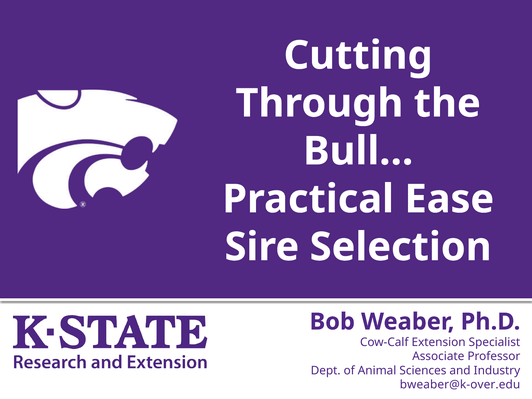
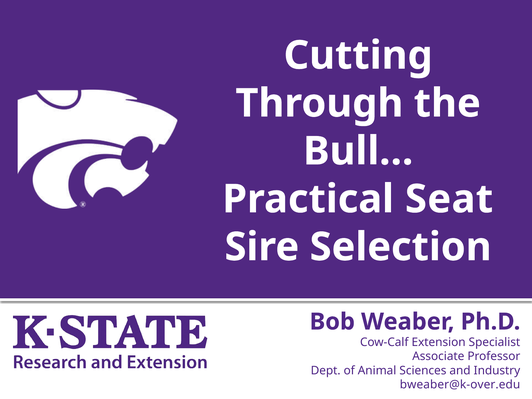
Ease: Ease -> Seat (449, 199)
